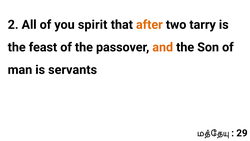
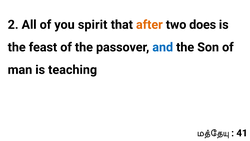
tarry: tarry -> does (203, 25)
and colour: orange -> blue (163, 47)
servants: servants -> teaching (73, 70)
29: 29 -> 41 (242, 133)
